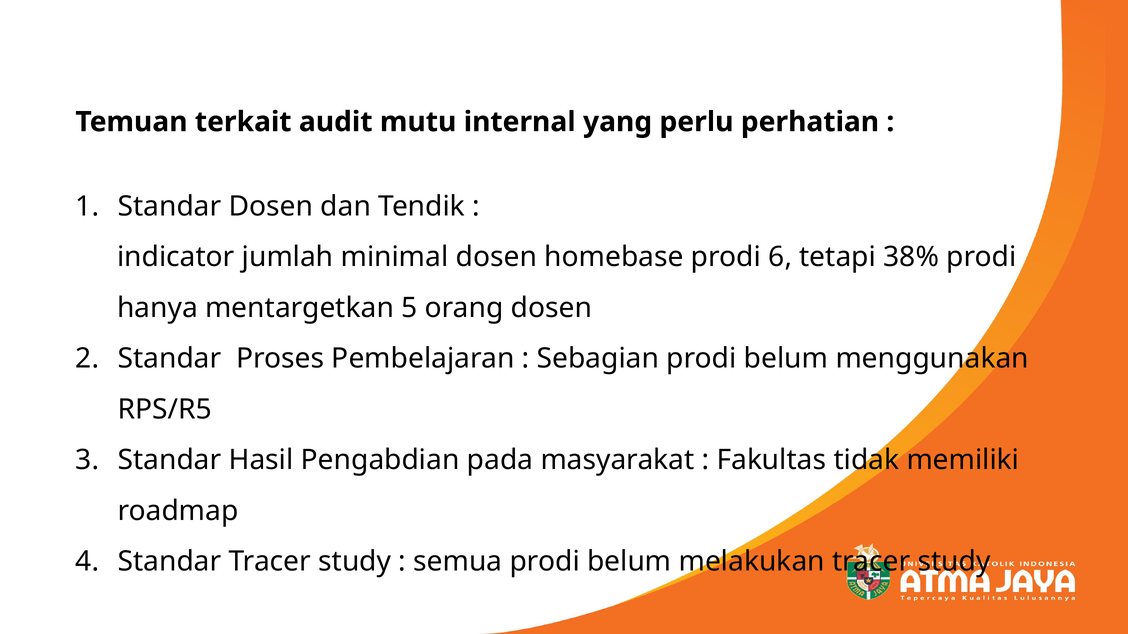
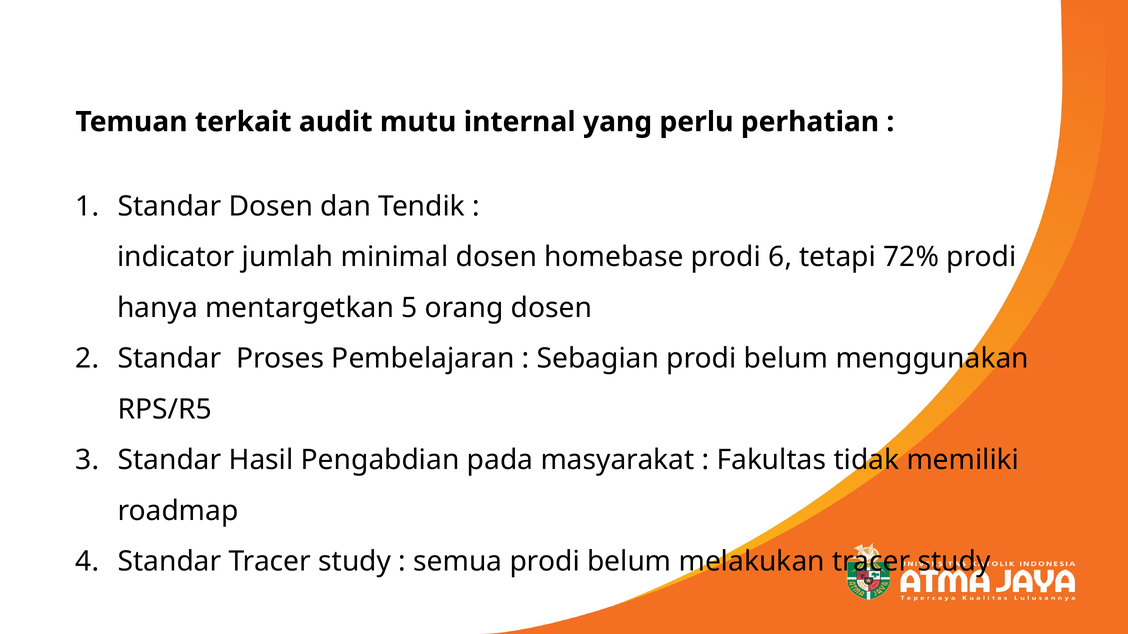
38%: 38% -> 72% (911, 257)
